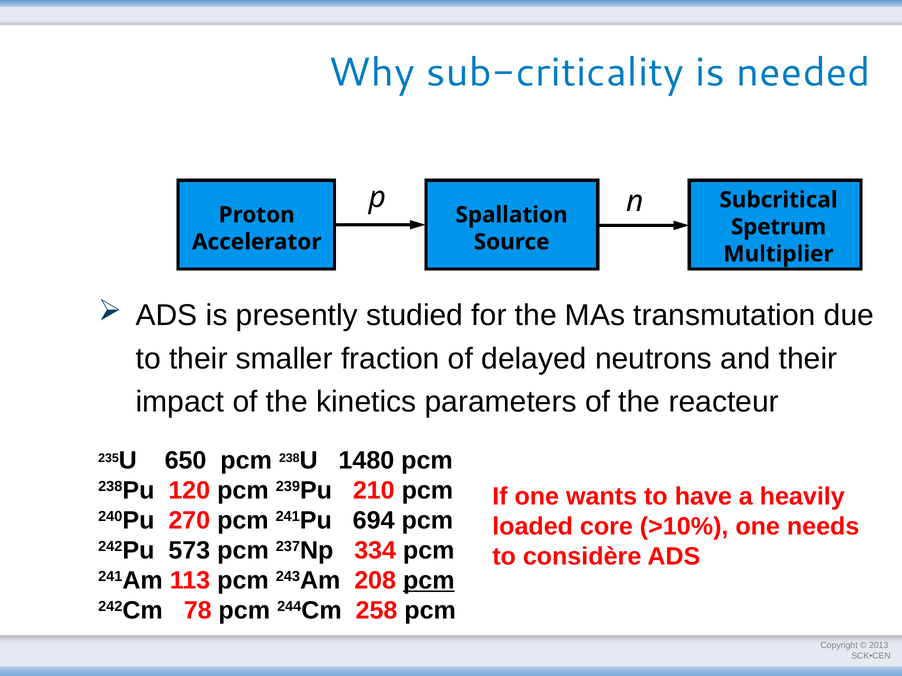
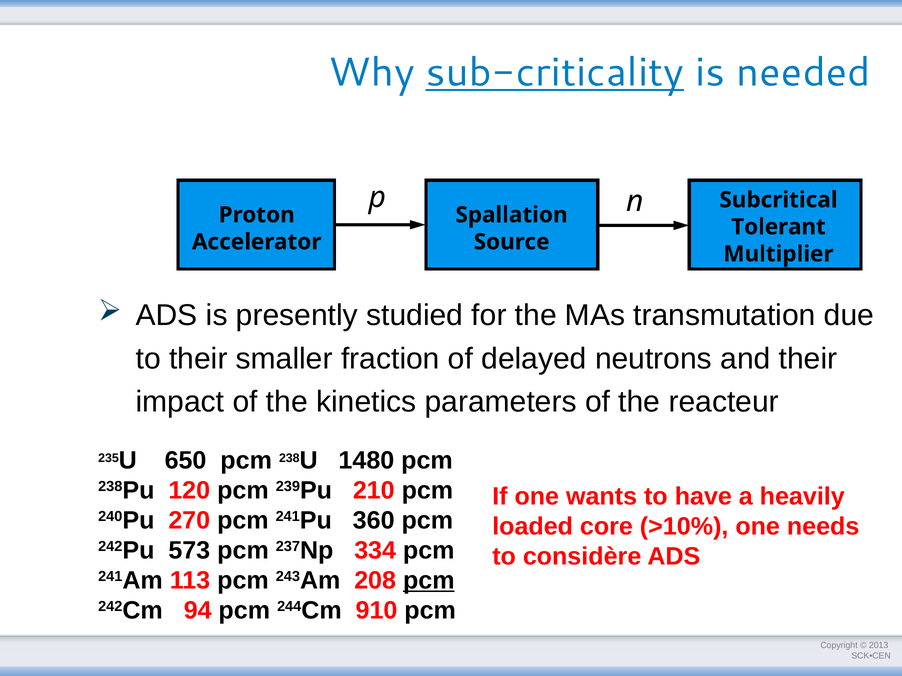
sub-criticality underline: none -> present (555, 73)
Spetrum: Spetrum -> Tolerant (778, 227)
694: 694 -> 360 (374, 521)
78: 78 -> 94 (198, 611)
258: 258 -> 910 (376, 611)
